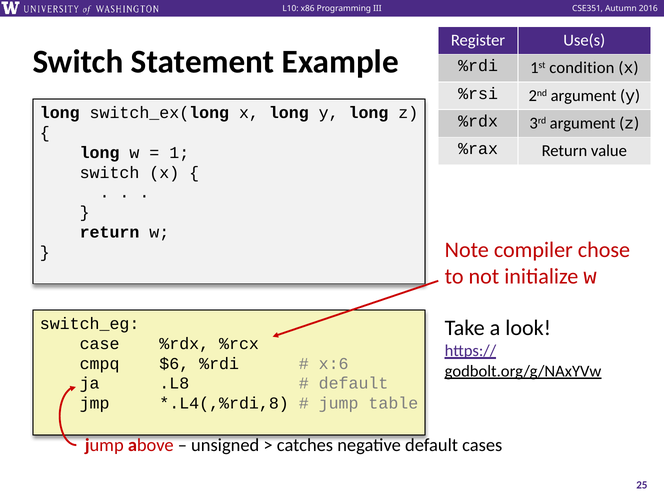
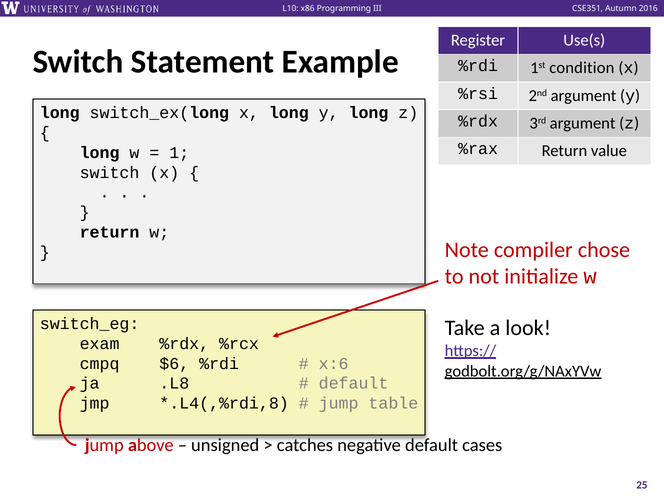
case: case -> exam (100, 344)
